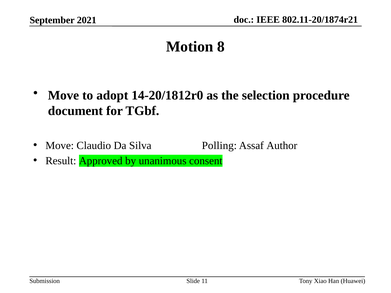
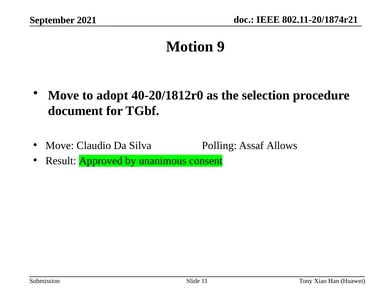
8: 8 -> 9 (221, 47)
14-20/1812r0: 14-20/1812r0 -> 40-20/1812r0 (167, 95)
Author: Author -> Allows (282, 146)
